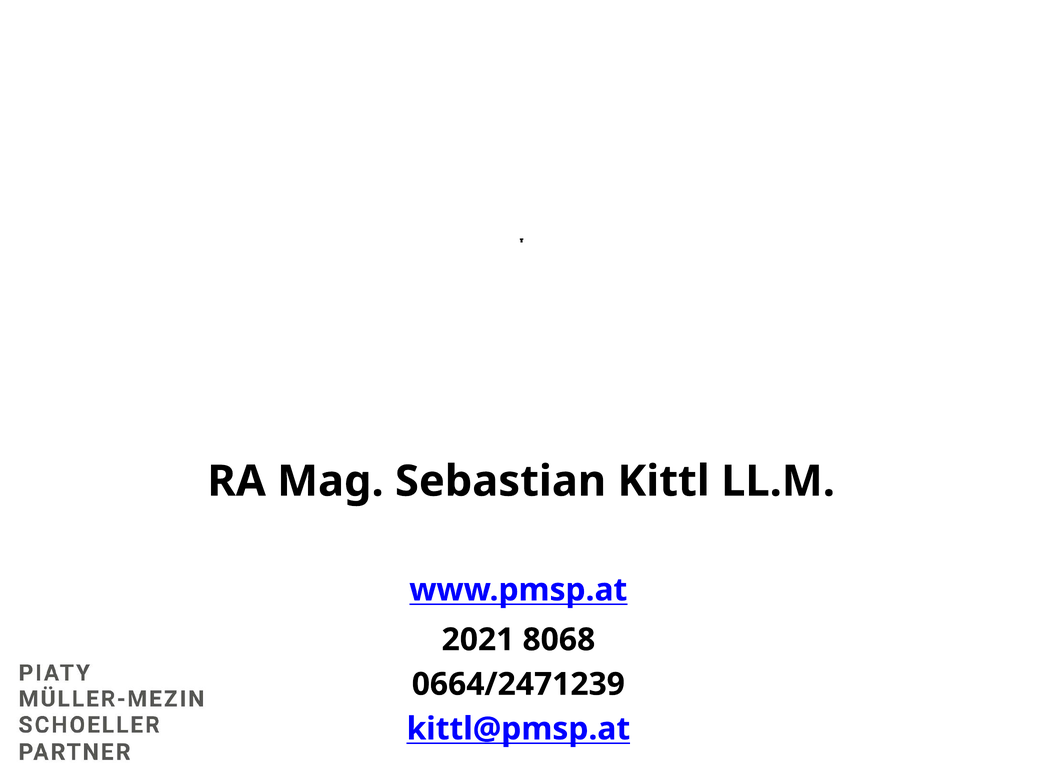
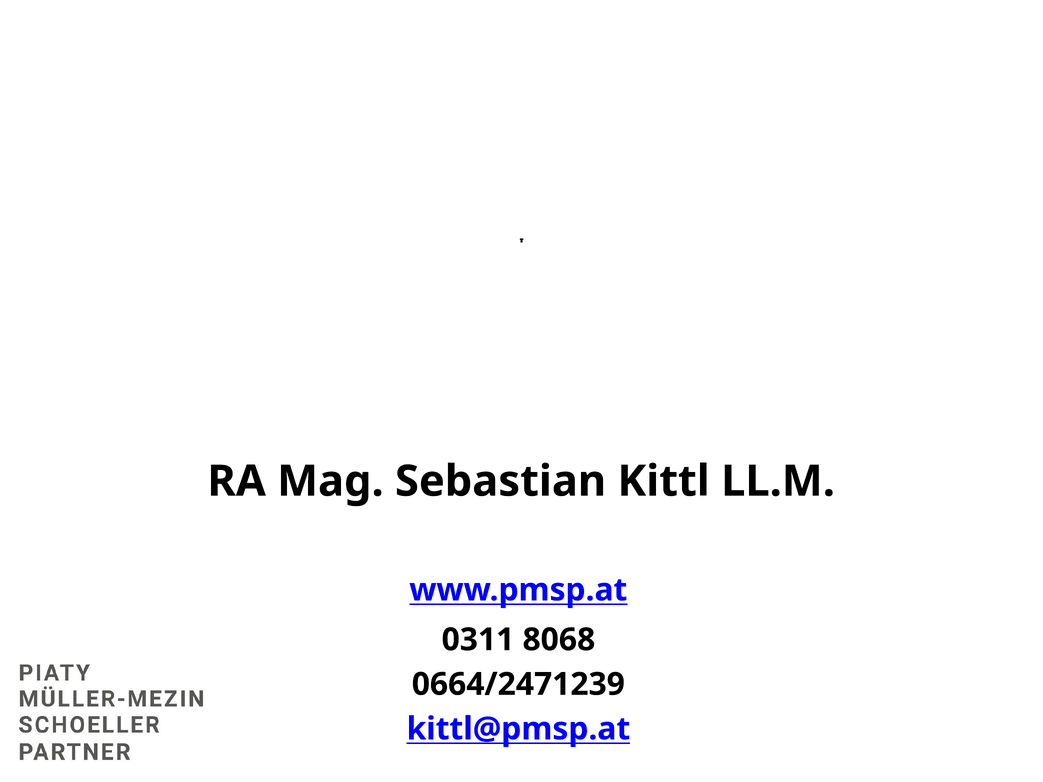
2021: 2021 -> 0311 (478, 640)
